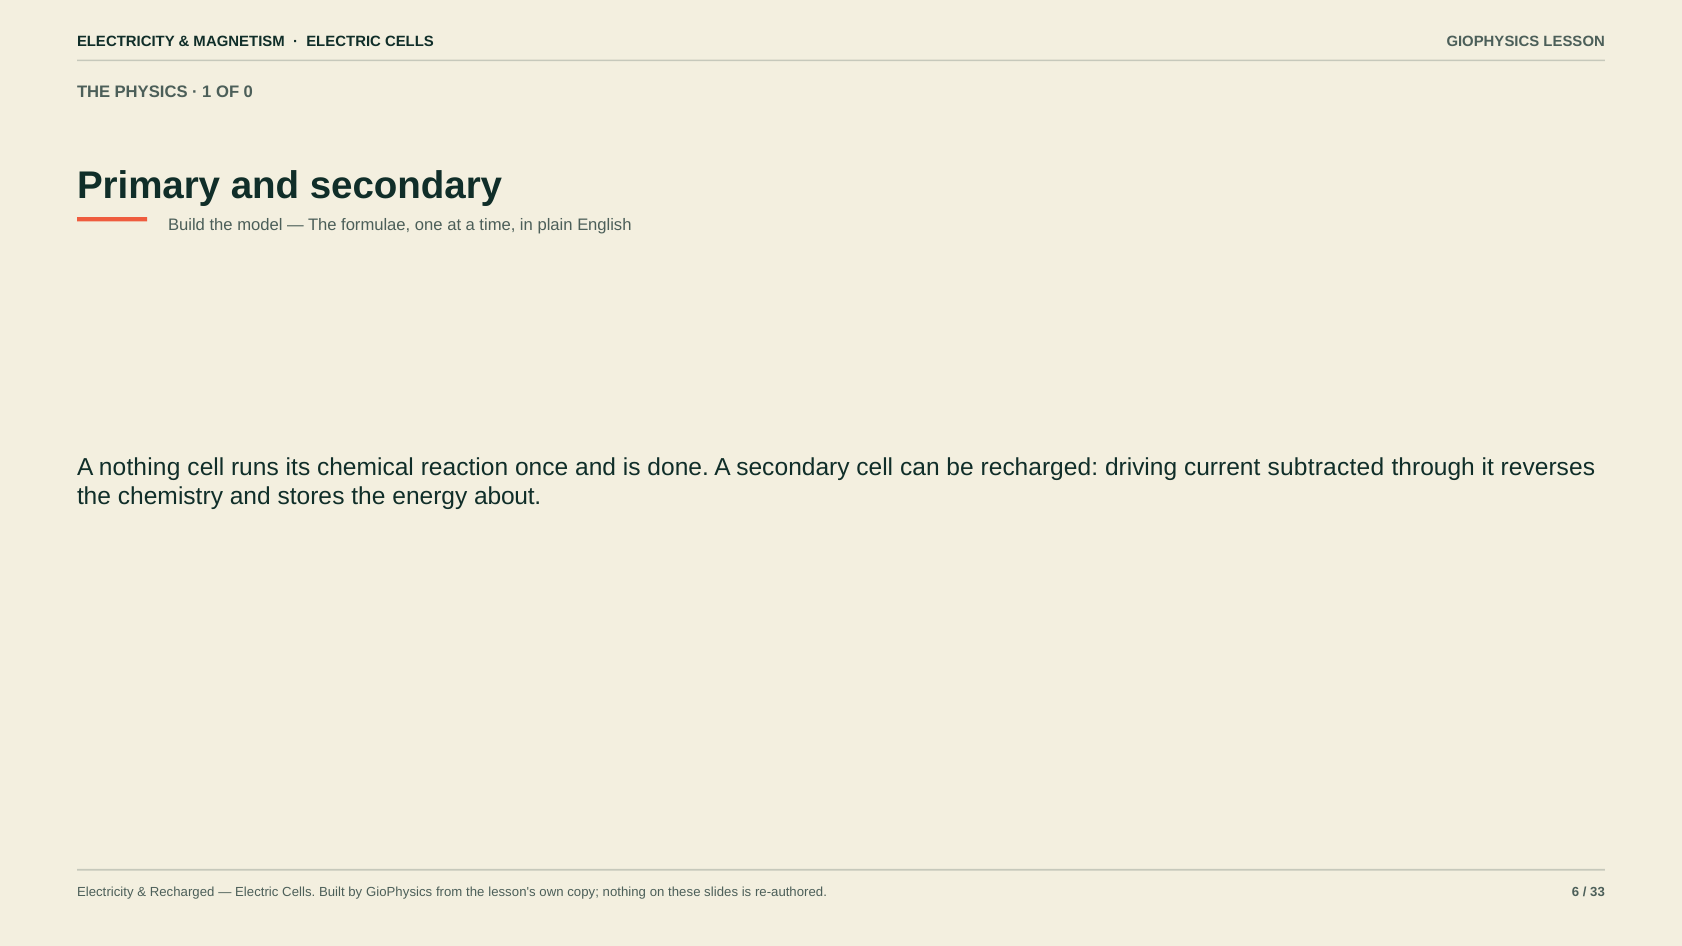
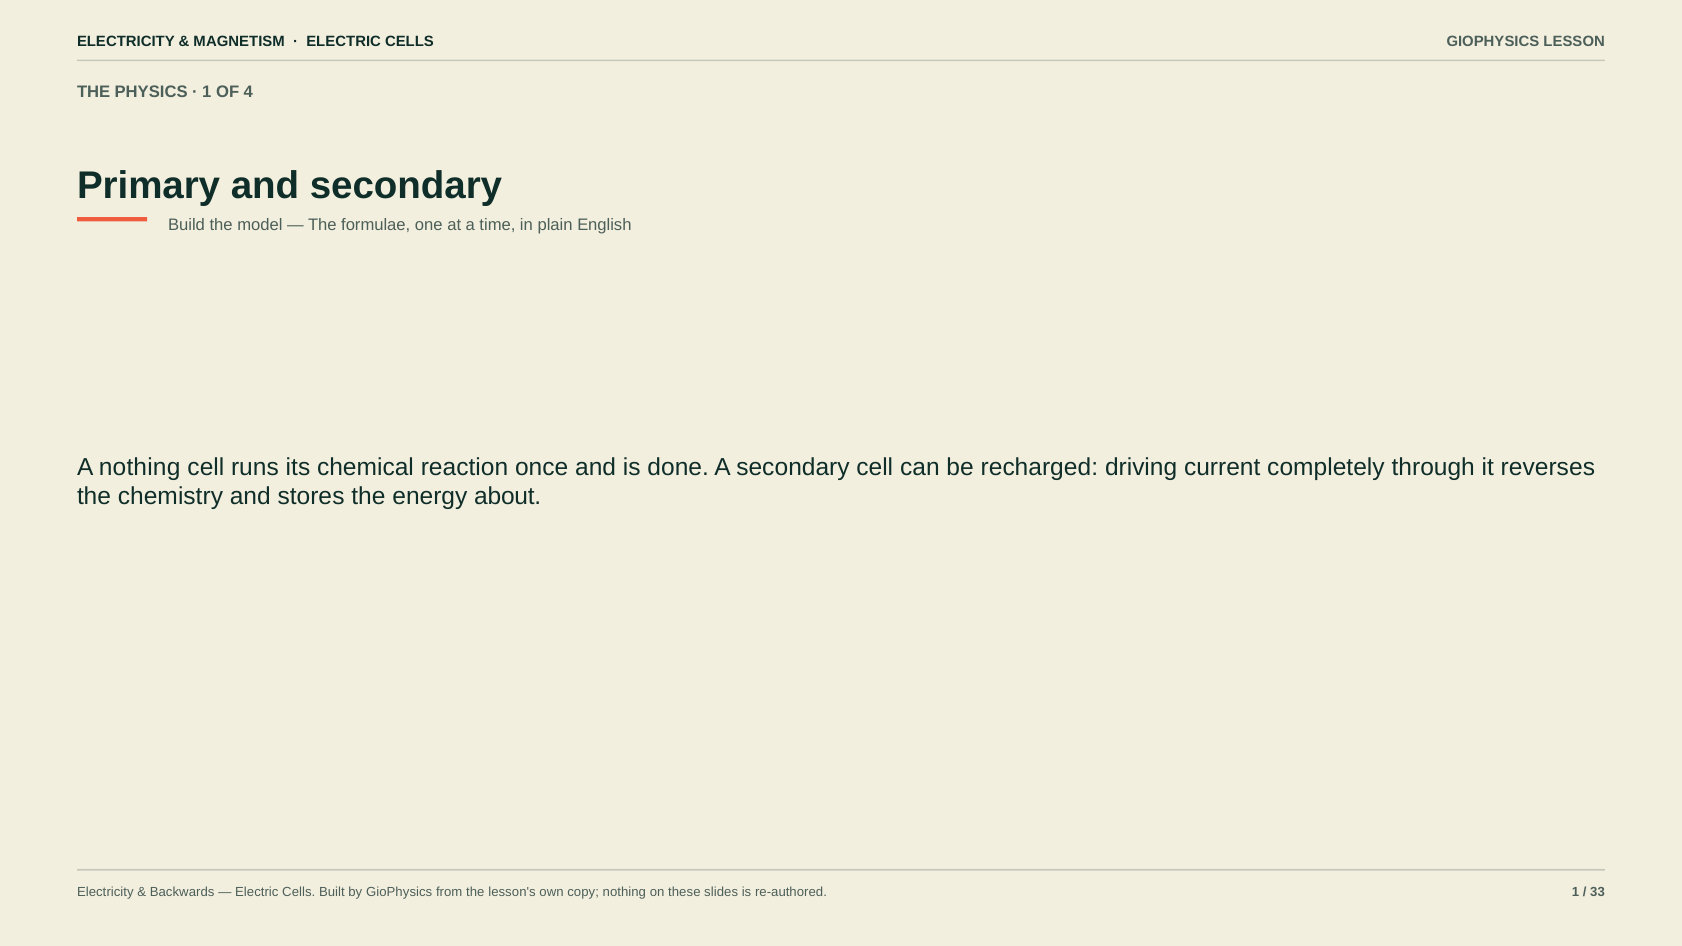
0: 0 -> 4 (248, 92)
subtracted: subtracted -> completely (1326, 467)
Recharged: Recharged -> Backwards (182, 892)
re-authored 6: 6 -> 1 (1576, 892)
